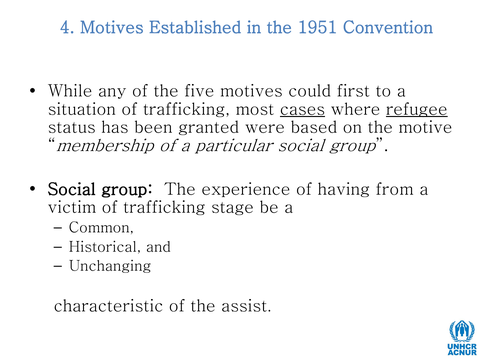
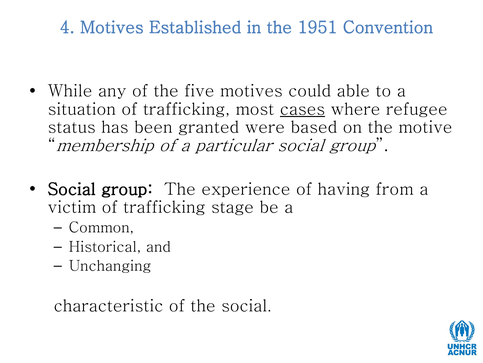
first: first -> able (353, 91)
refugee underline: present -> none (417, 109)
the assist: assist -> social (244, 305)
